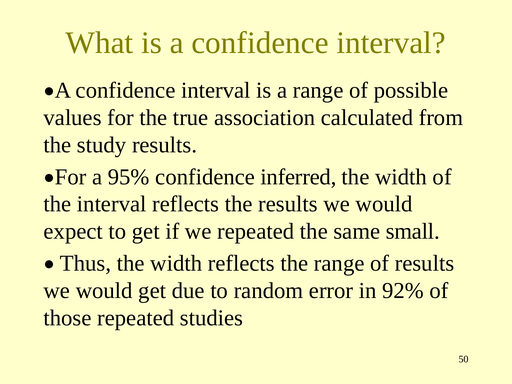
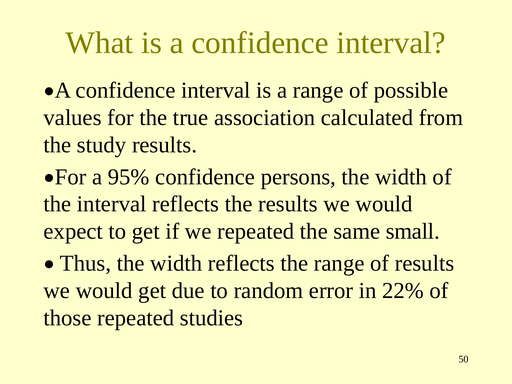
inferred: inferred -> persons (298, 177)
92%: 92% -> 22% (403, 291)
